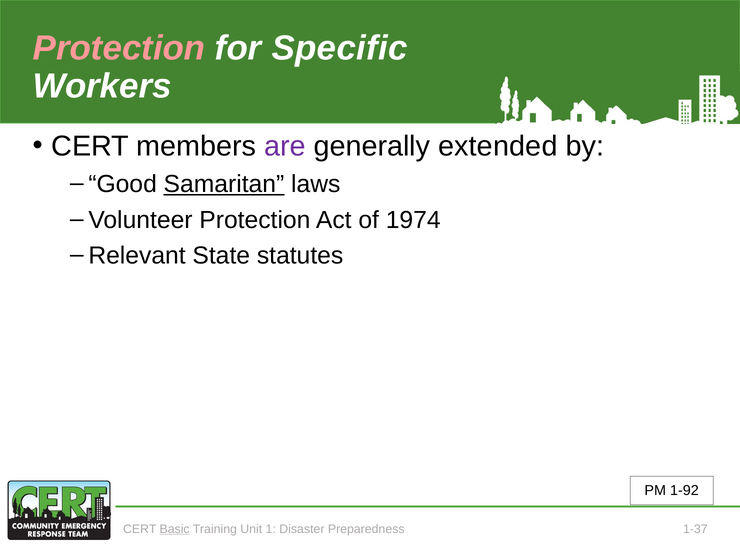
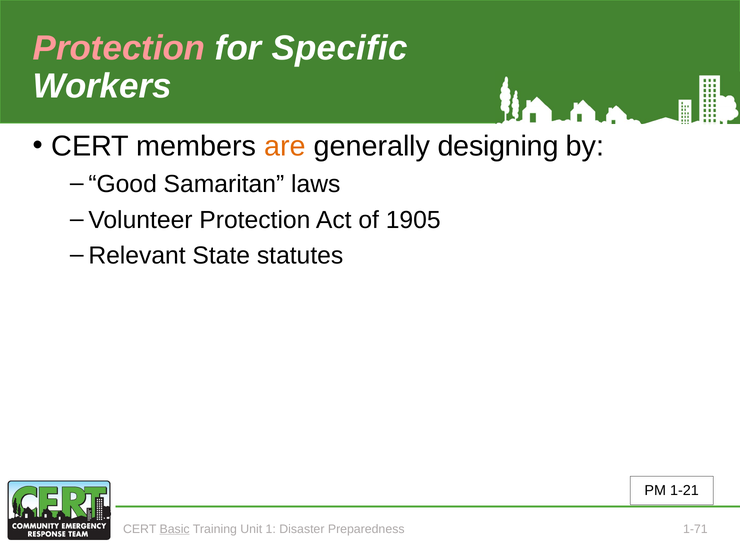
are colour: purple -> orange (285, 146)
extended: extended -> designing (498, 146)
Samaritan underline: present -> none (224, 184)
1974: 1974 -> 1905 (413, 220)
1-92: 1-92 -> 1-21 (684, 490)
1-37: 1-37 -> 1-71 (695, 529)
